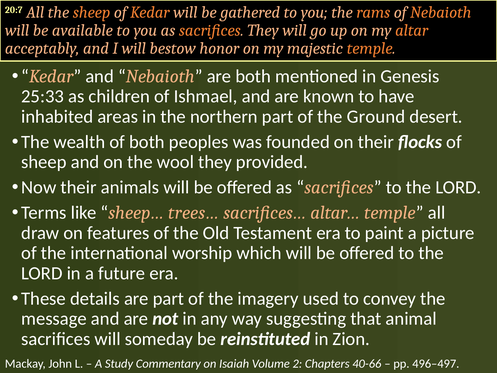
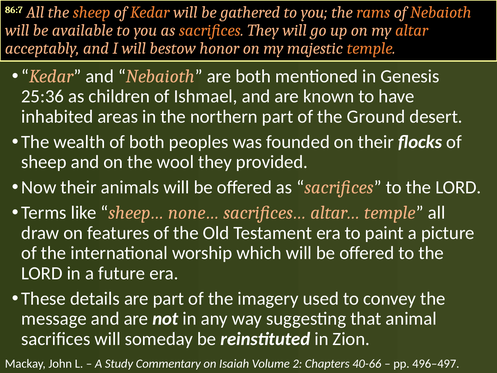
20:7: 20:7 -> 86:7 (14, 10)
25:33: 25:33 -> 25:36 (43, 96)
trees…: trees… -> none… (194, 213)
